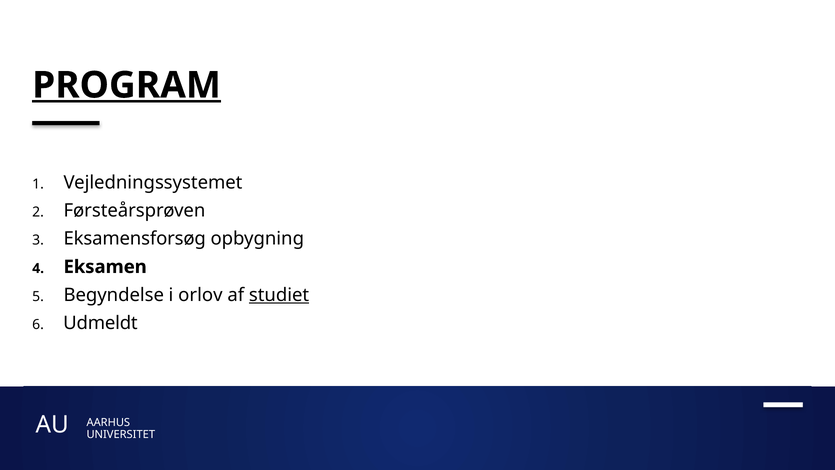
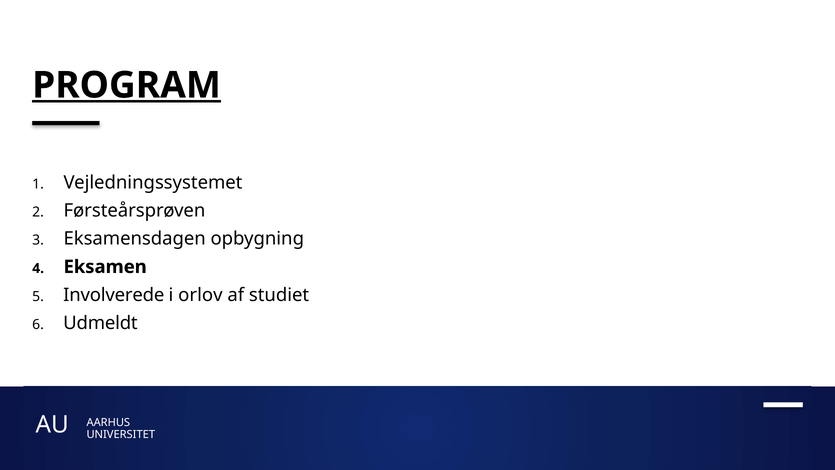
Eksamensforsøg: Eksamensforsøg -> Eksamensdagen (135, 239)
Begyndelse: Begyndelse -> Involverede (114, 295)
studiet underline: present -> none (279, 295)
